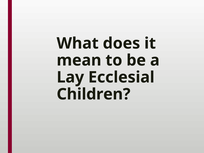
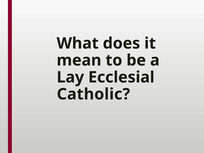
Children: Children -> Catholic (93, 94)
